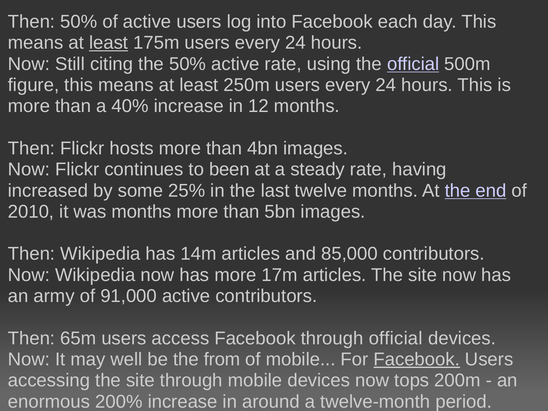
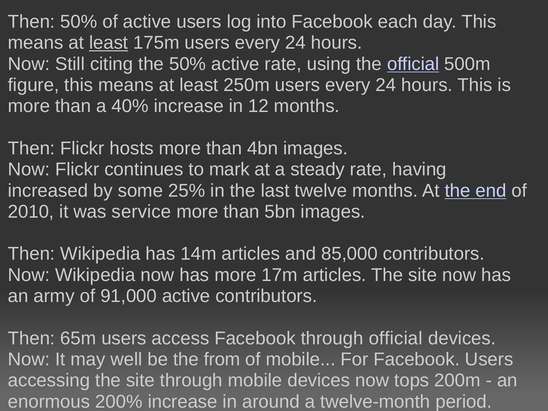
been: been -> mark (229, 169)
was months: months -> service (141, 212)
Facebook underline: present -> none (417, 359)
